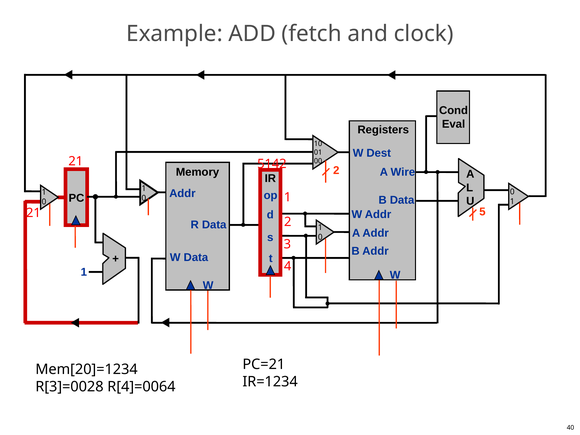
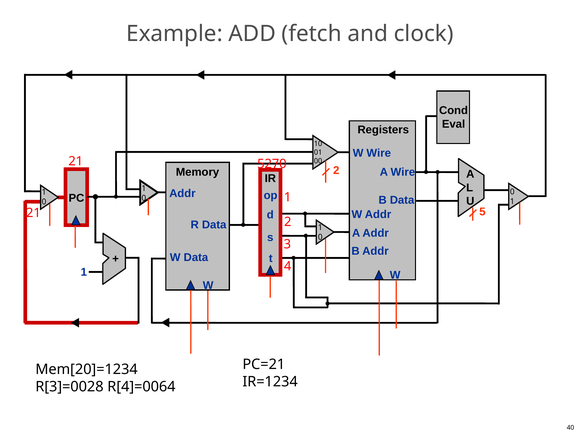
W Dest: Dest -> Wire (379, 153)
5142: 5142 -> 5270 (272, 164)
